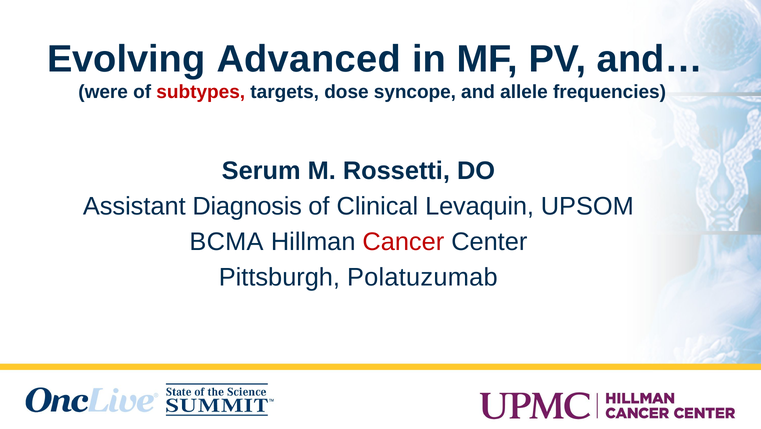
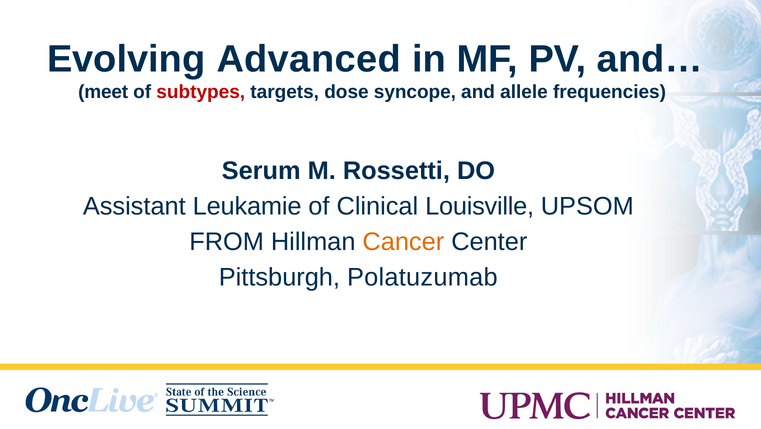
were: were -> meet (103, 92)
Diagnosis: Diagnosis -> Leukamie (247, 206)
Levaquin: Levaquin -> Louisville (480, 206)
BCMA: BCMA -> FROM (227, 241)
Cancer colour: red -> orange (403, 241)
